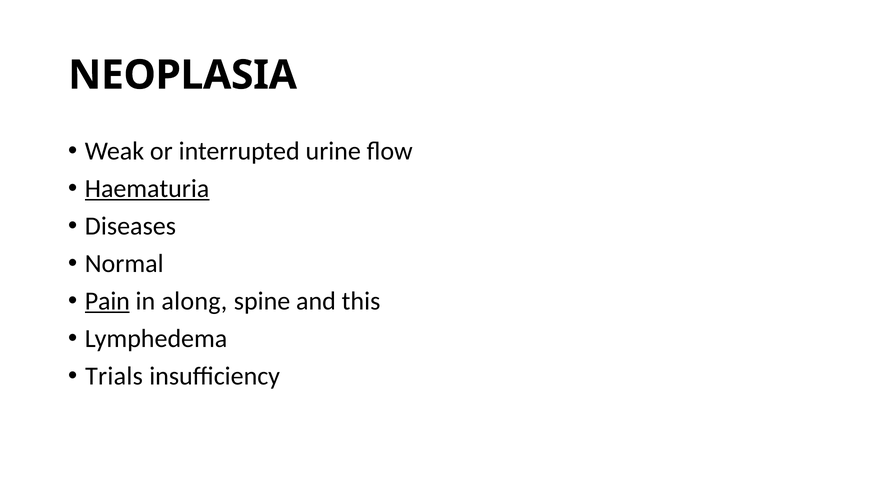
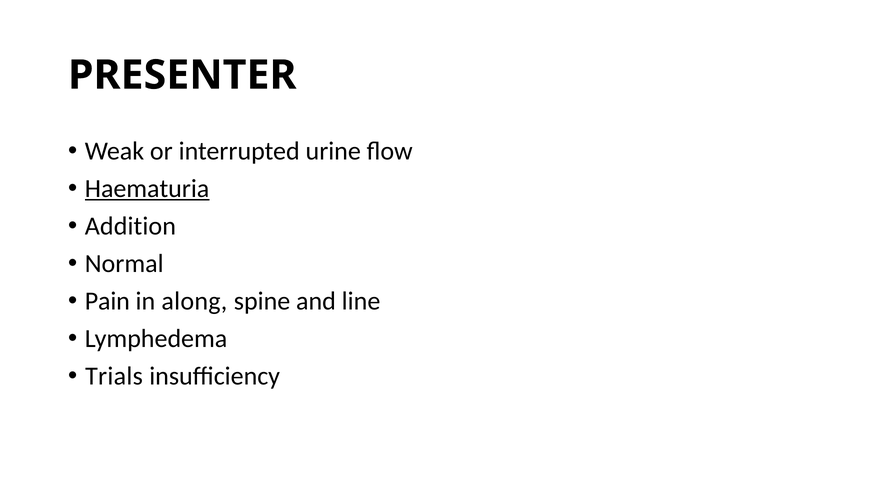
NEOPLASIA: NEOPLASIA -> PRESENTER (182, 75)
Diseases: Diseases -> Addition (130, 226)
Pain underline: present -> none (107, 301)
this: this -> line (361, 301)
